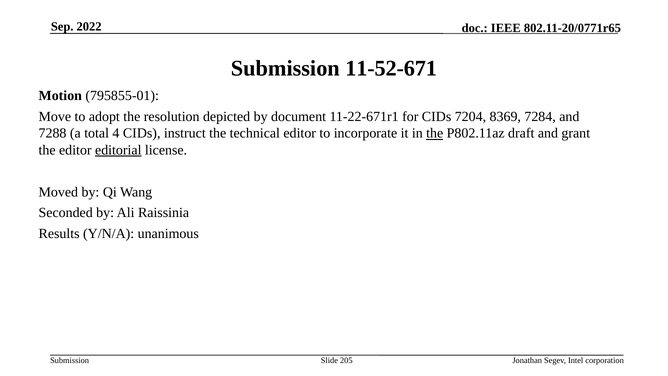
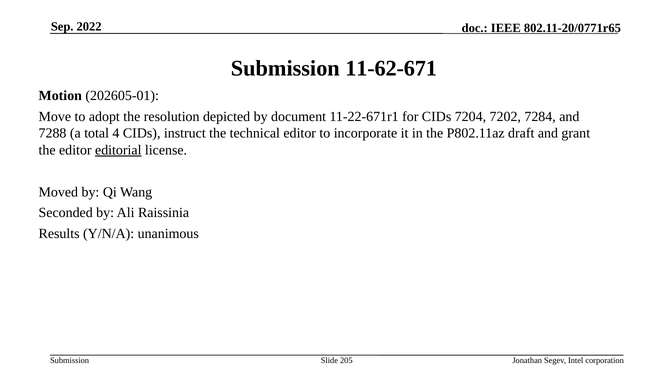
11-52-671: 11-52-671 -> 11-62-671 (391, 68)
795855-01: 795855-01 -> 202605-01 (122, 96)
8369: 8369 -> 7202 (505, 117)
the underline: present -> none (435, 133)
